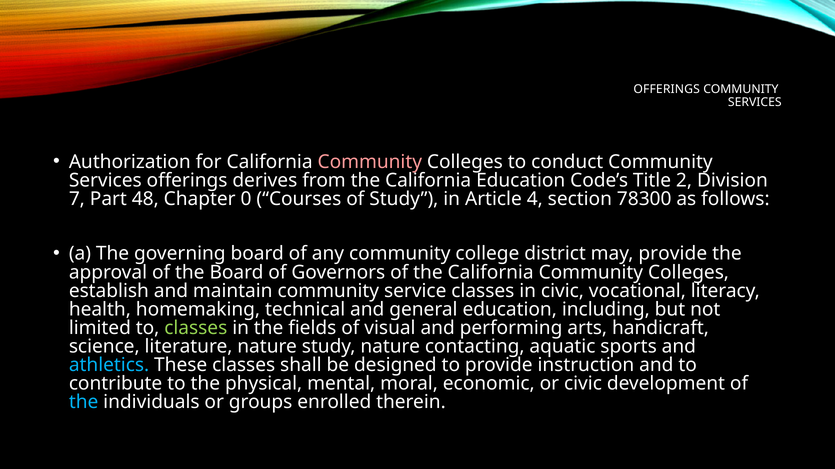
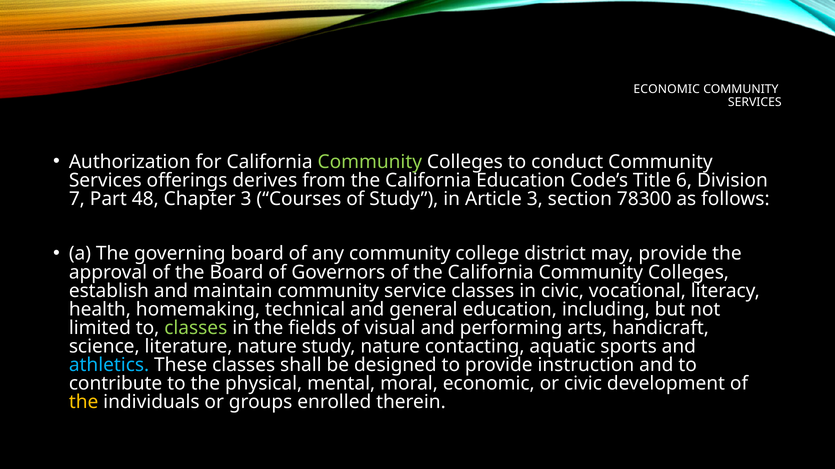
OFFERINGS: OFFERINGS -> ECONOMIC (667, 89)
Community colour: pink -> light green (370, 162)
2: 2 -> 6 (684, 181)
Chapter 0: 0 -> 3 (246, 199)
Article 4: 4 -> 3 (535, 199)
the colour: light blue -> yellow (84, 403)
